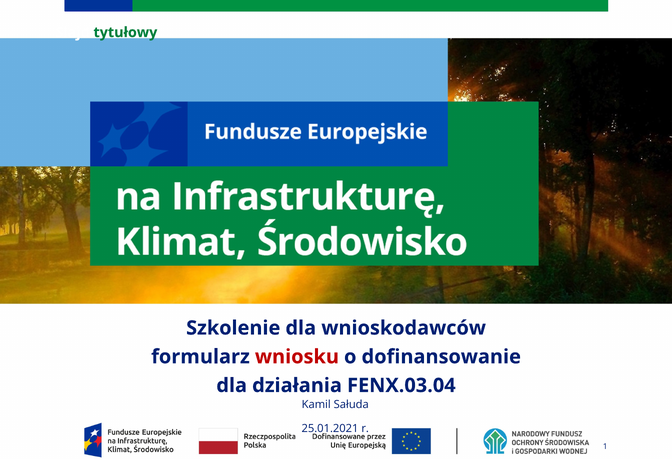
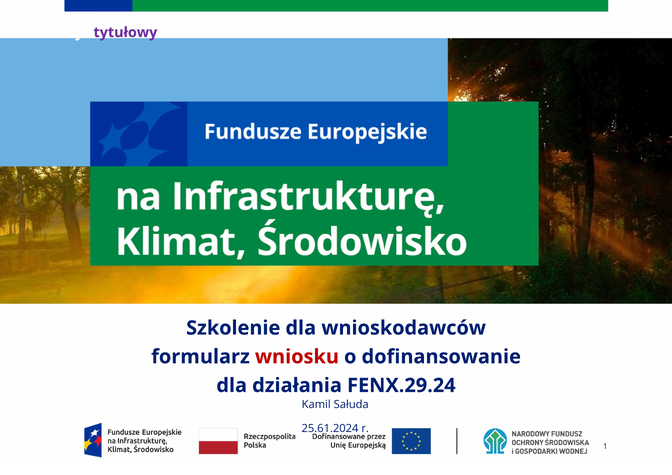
tytułowy colour: green -> purple (125, 32)
FENX.03.04: FENX.03.04 -> FENX.29.24 (401, 386)
25.01.2021: 25.01.2021 -> 25.61.2024 (330, 429)
